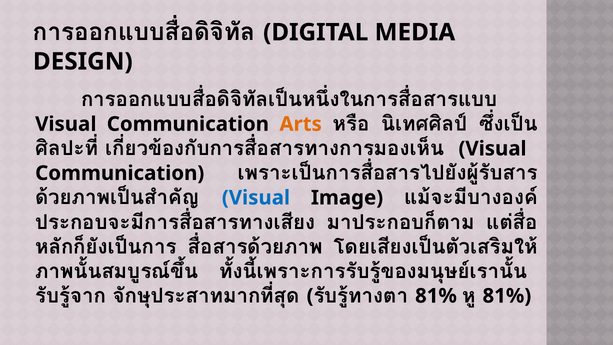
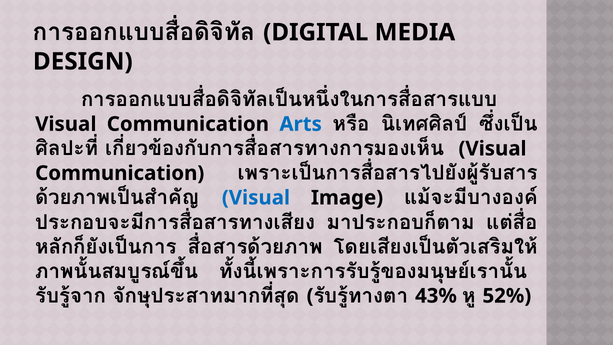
Arts colour: orange -> blue (301, 124)
81%: 81% -> 43% (436, 296)
81%: 81% -> 52% (507, 296)
